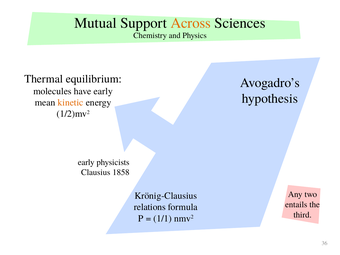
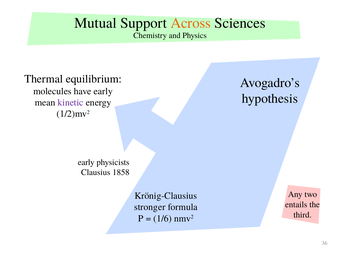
kinetic colour: orange -> purple (71, 103)
relations: relations -> stronger (150, 207)
1/1: 1/1 -> 1/6 (163, 218)
